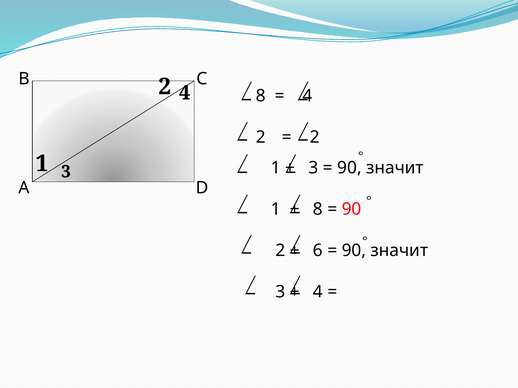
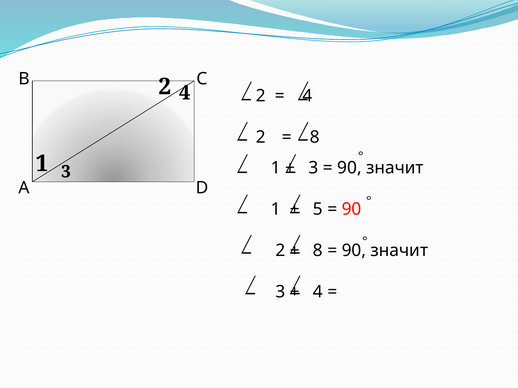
8: 8 -> 2 (261, 96)
2: 2 -> 8 (315, 137)
8: 8 -> 5 (318, 209)
6: 6 -> 8 (318, 251)
